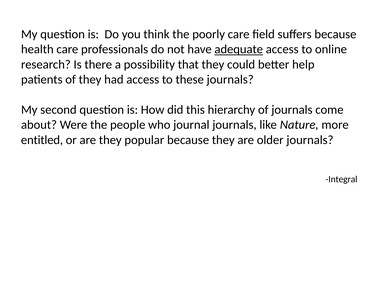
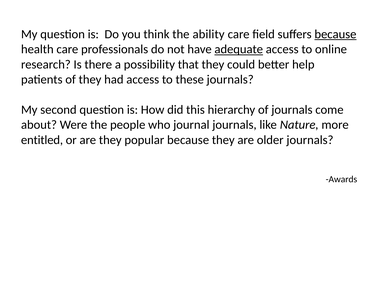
poorly: poorly -> ability (209, 34)
because underline: none -> present (335, 34)
Integral: Integral -> Awards (341, 180)
